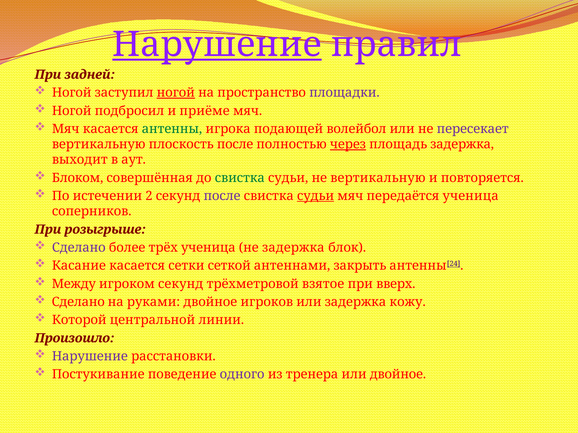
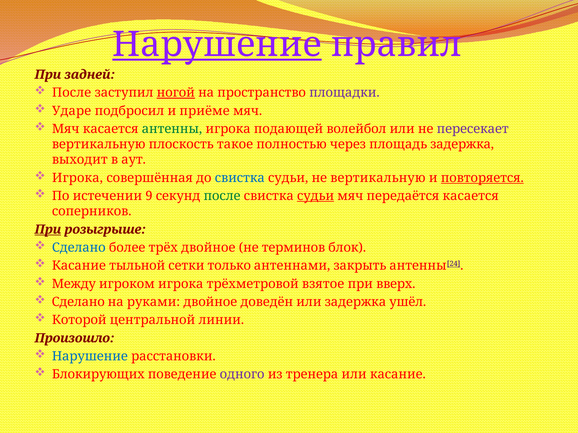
Ногой: Ногой -> После (72, 93)
Ногой: Ногой -> Ударе (72, 111)
плоскость после: после -> такое (235, 144)
через underline: present -> none (348, 144)
Блоком: Блоком -> Игрока (77, 178)
свистка colour: green -> blue (240, 178)
повторяется underline: none -> present (482, 178)
2: 2 -> 9 (149, 196)
после colour: purple -> green (222, 196)
передаётся ученица: ученица -> касается (471, 196)
При underline: none -> present (48, 230)
Сделано colour: purple -> blue (79, 248)
трёх ученица: ученица -> двойное (208, 248)
не задержка: задержка -> терминов (293, 248)
Касание касается: касается -> тыльной (137, 266)
сеткой: сеткой -> только (229, 266)
игроком секунд: секунд -> игрока (181, 284)
игроков: игроков -> доведён (267, 302)
кожу: кожу -> ушёл (408, 302)
Нарушение colour: purple -> blue (90, 357)
Постукивание: Постукивание -> Блокирующих (98, 375)
или двойное: двойное -> касание (398, 375)
